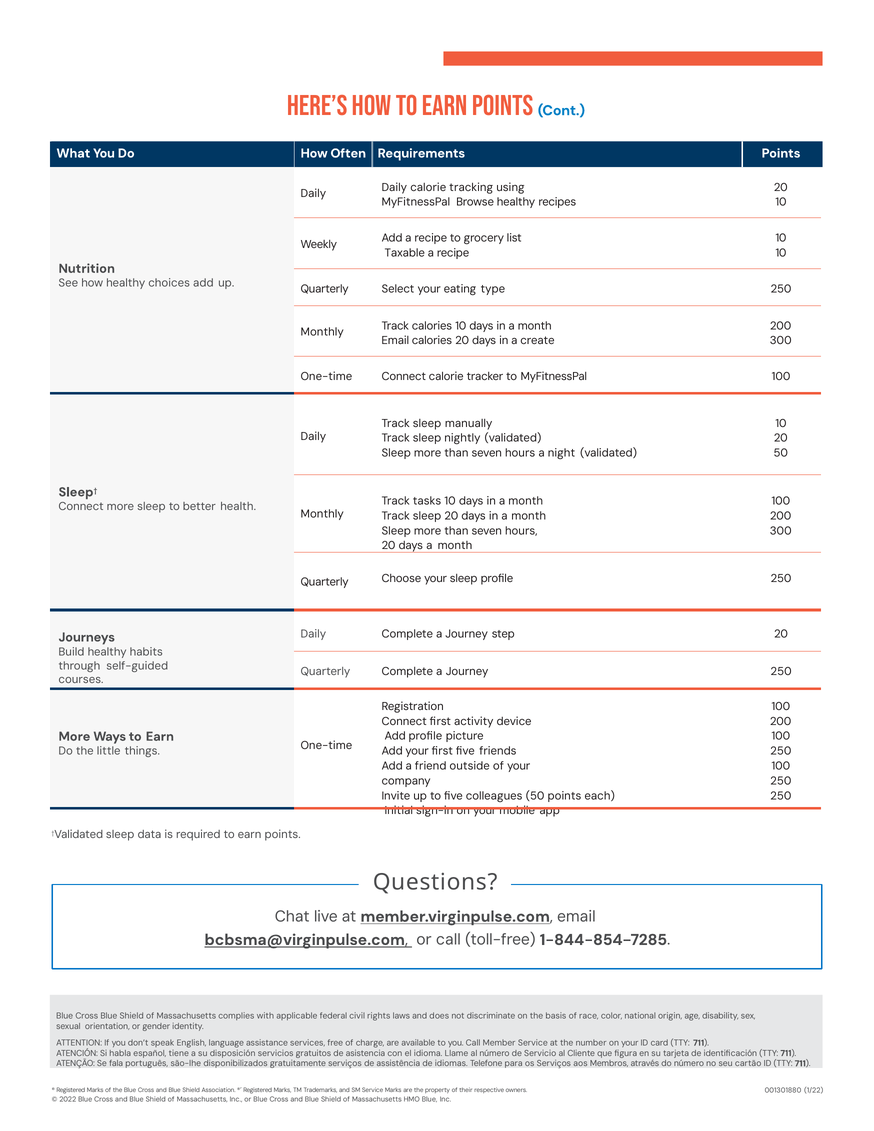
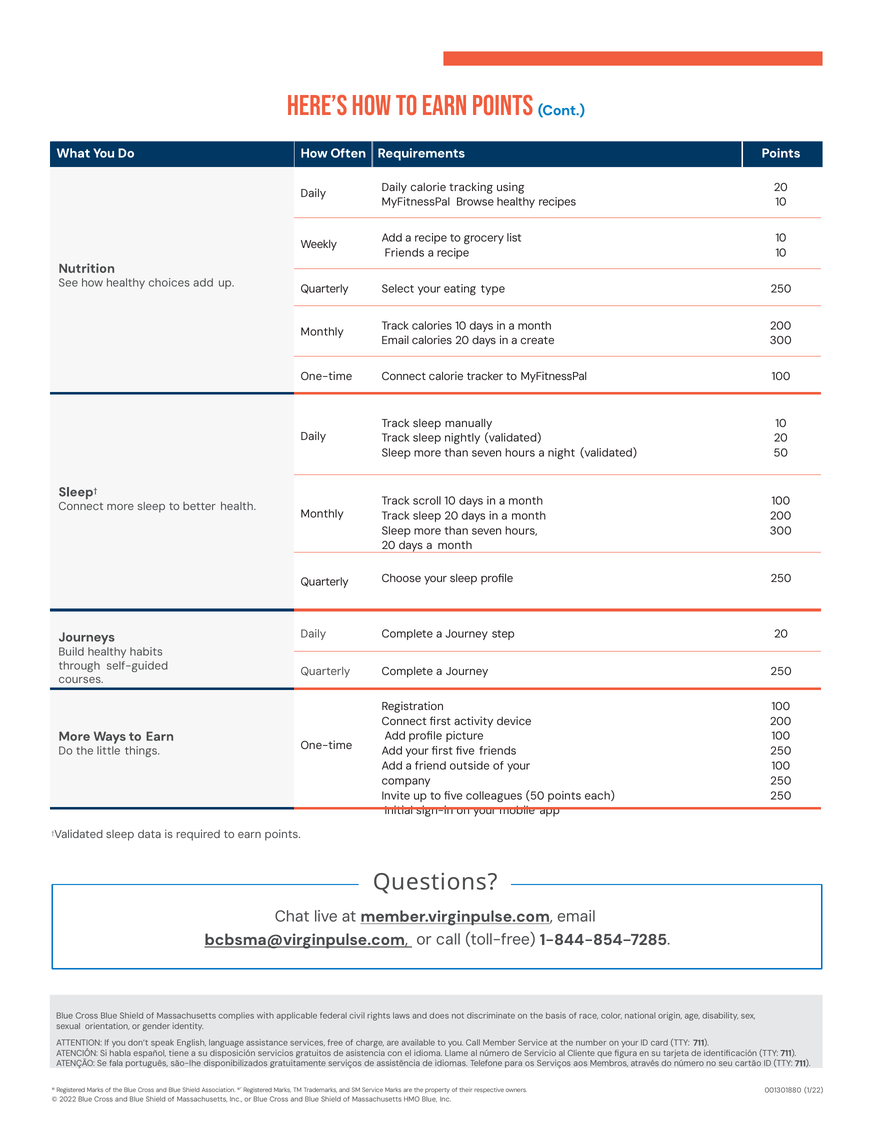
Taxable: Taxable -> Friends (405, 253)
tasks: tasks -> scroll (427, 501)
